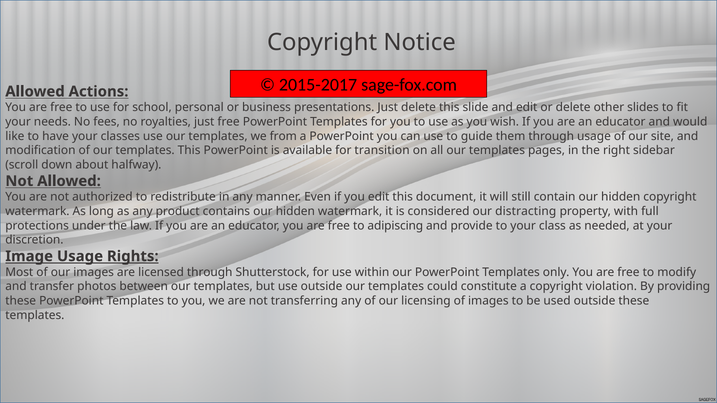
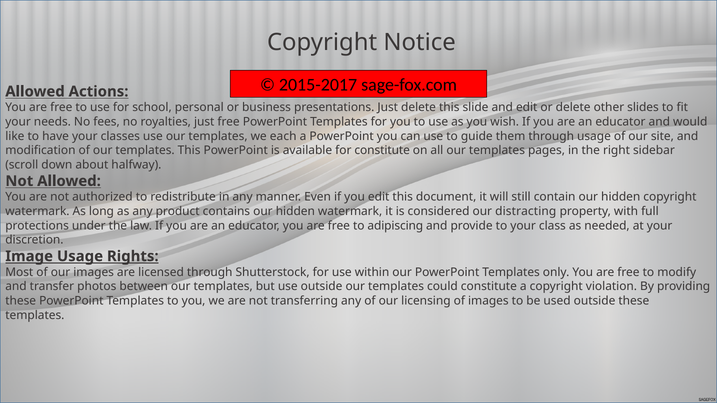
from: from -> each (283, 136)
for transition: transition -> constitute (382, 151)
